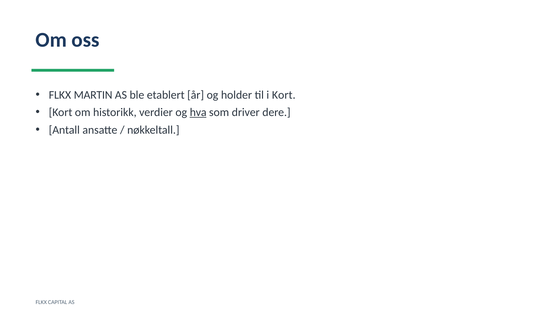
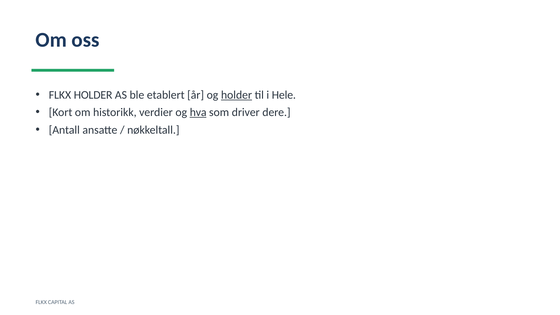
FLKX MARTIN: MARTIN -> HOLDER (93, 95)
holder underline: none -> present (237, 95)
i Kort: Kort -> Hele (284, 95)
